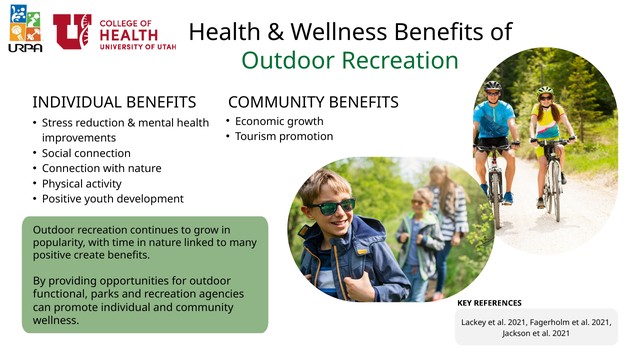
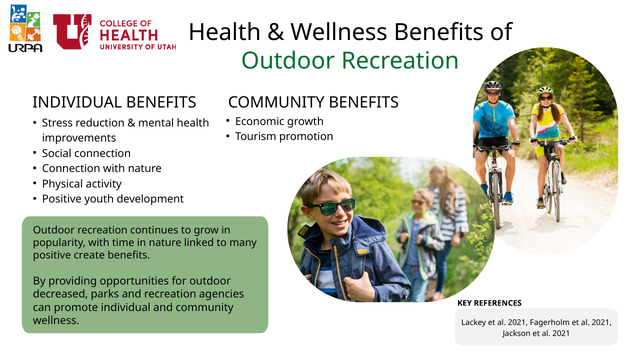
functional: functional -> decreased (61, 294)
